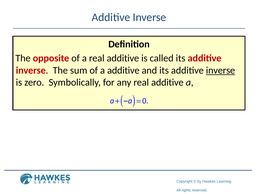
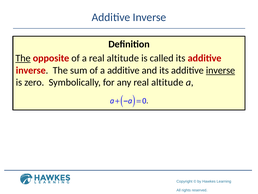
The underline: none -> present (23, 58)
a real additive: additive -> altitude (123, 58)
any real additive: additive -> altitude (167, 82)
